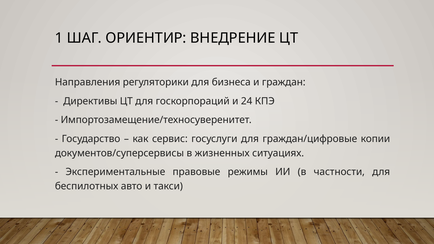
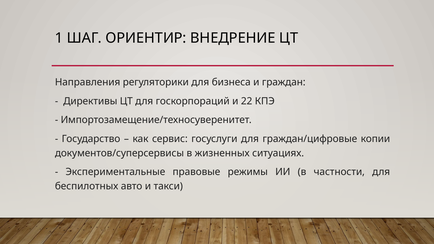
24: 24 -> 22 (247, 101)
